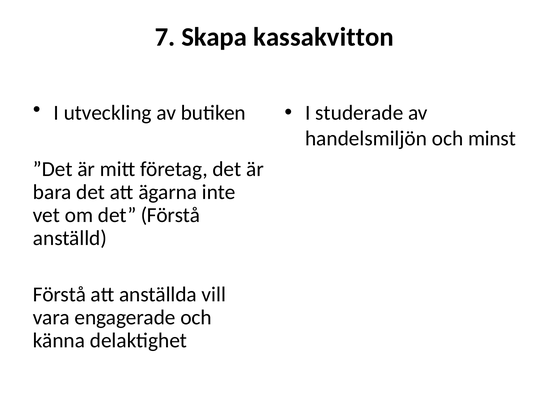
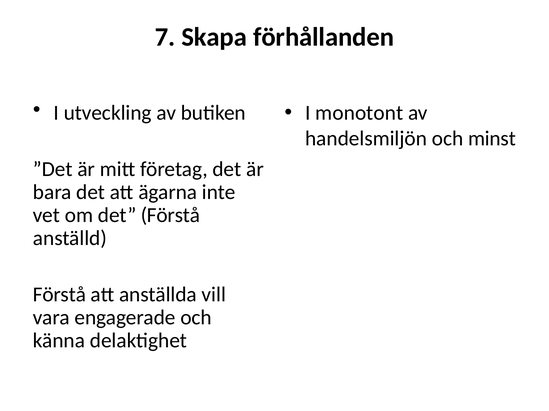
kassakvitton: kassakvitton -> förhållanden (324, 37)
studerade: studerade -> monotont (359, 113)
